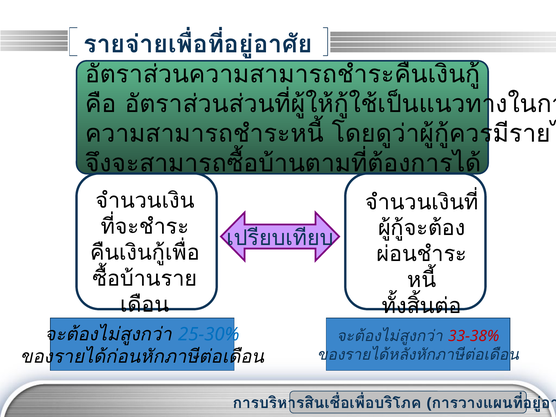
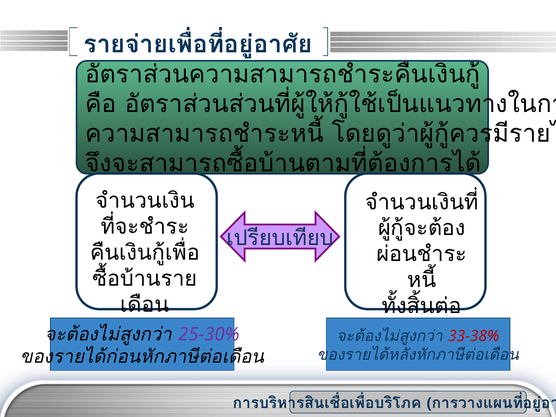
25-30% colour: blue -> purple (209, 334)
